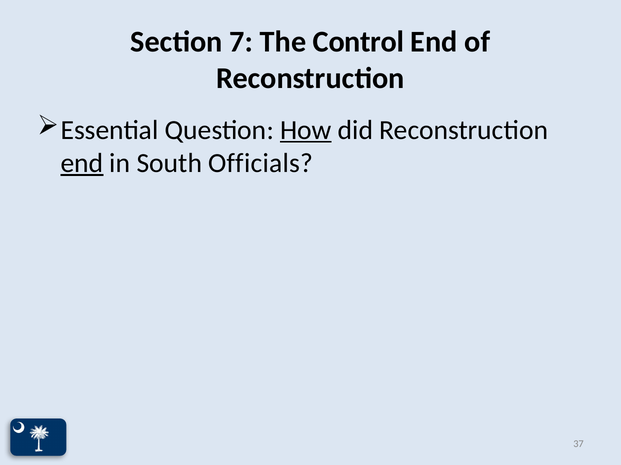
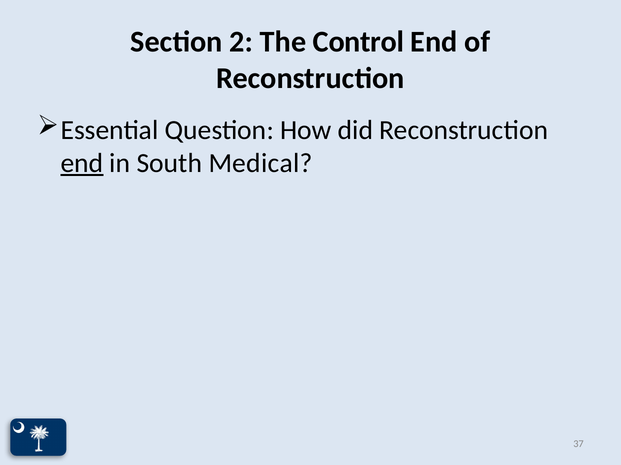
7: 7 -> 2 (241, 42)
How underline: present -> none (306, 130)
Officials: Officials -> Medical (261, 163)
